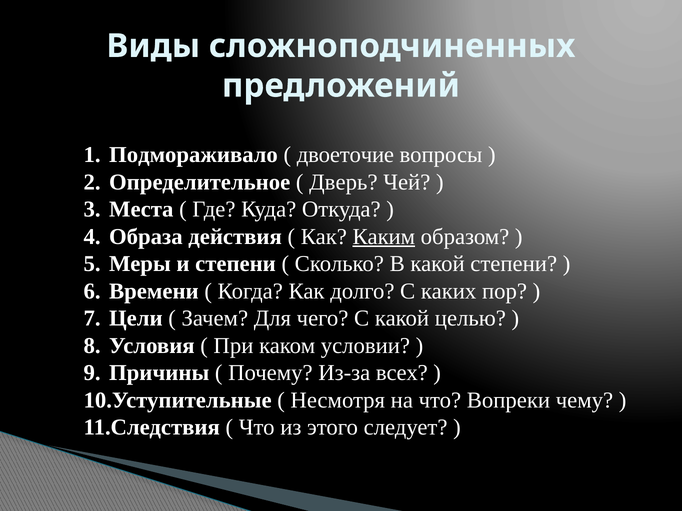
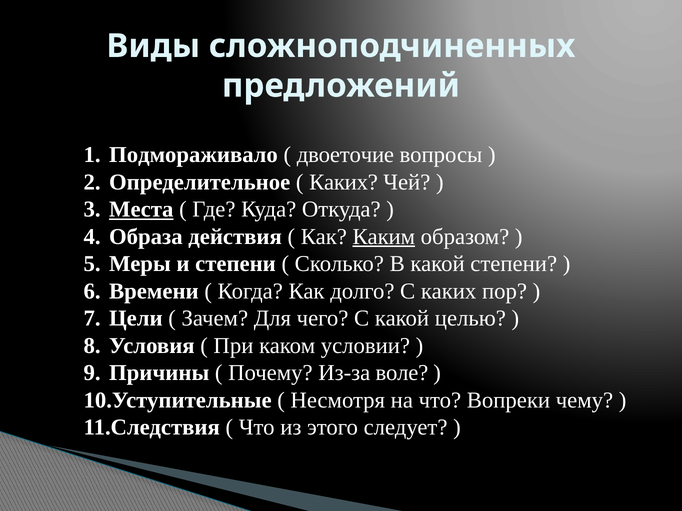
Дверь: Дверь -> Каких (344, 182)
Места underline: none -> present (141, 210)
всех: всех -> воле (402, 373)
